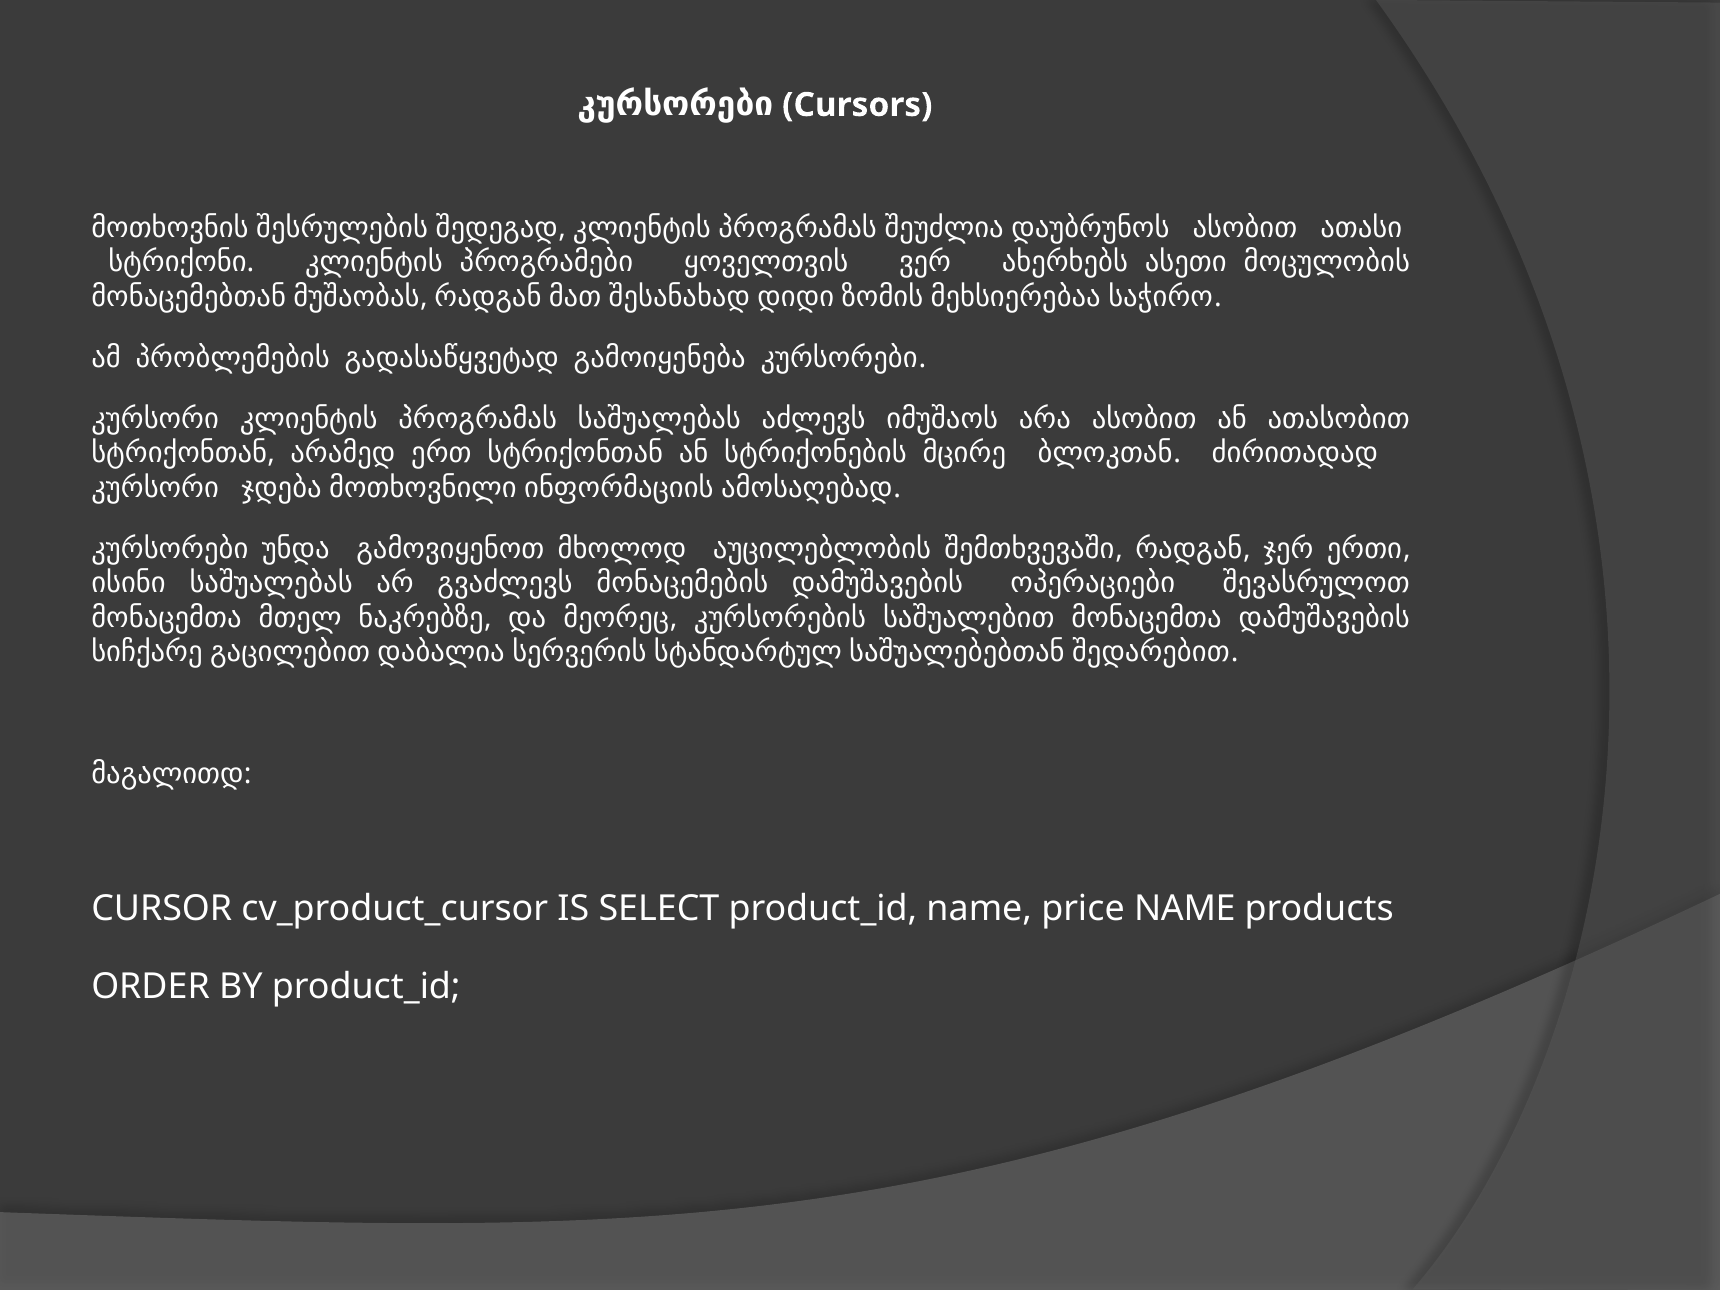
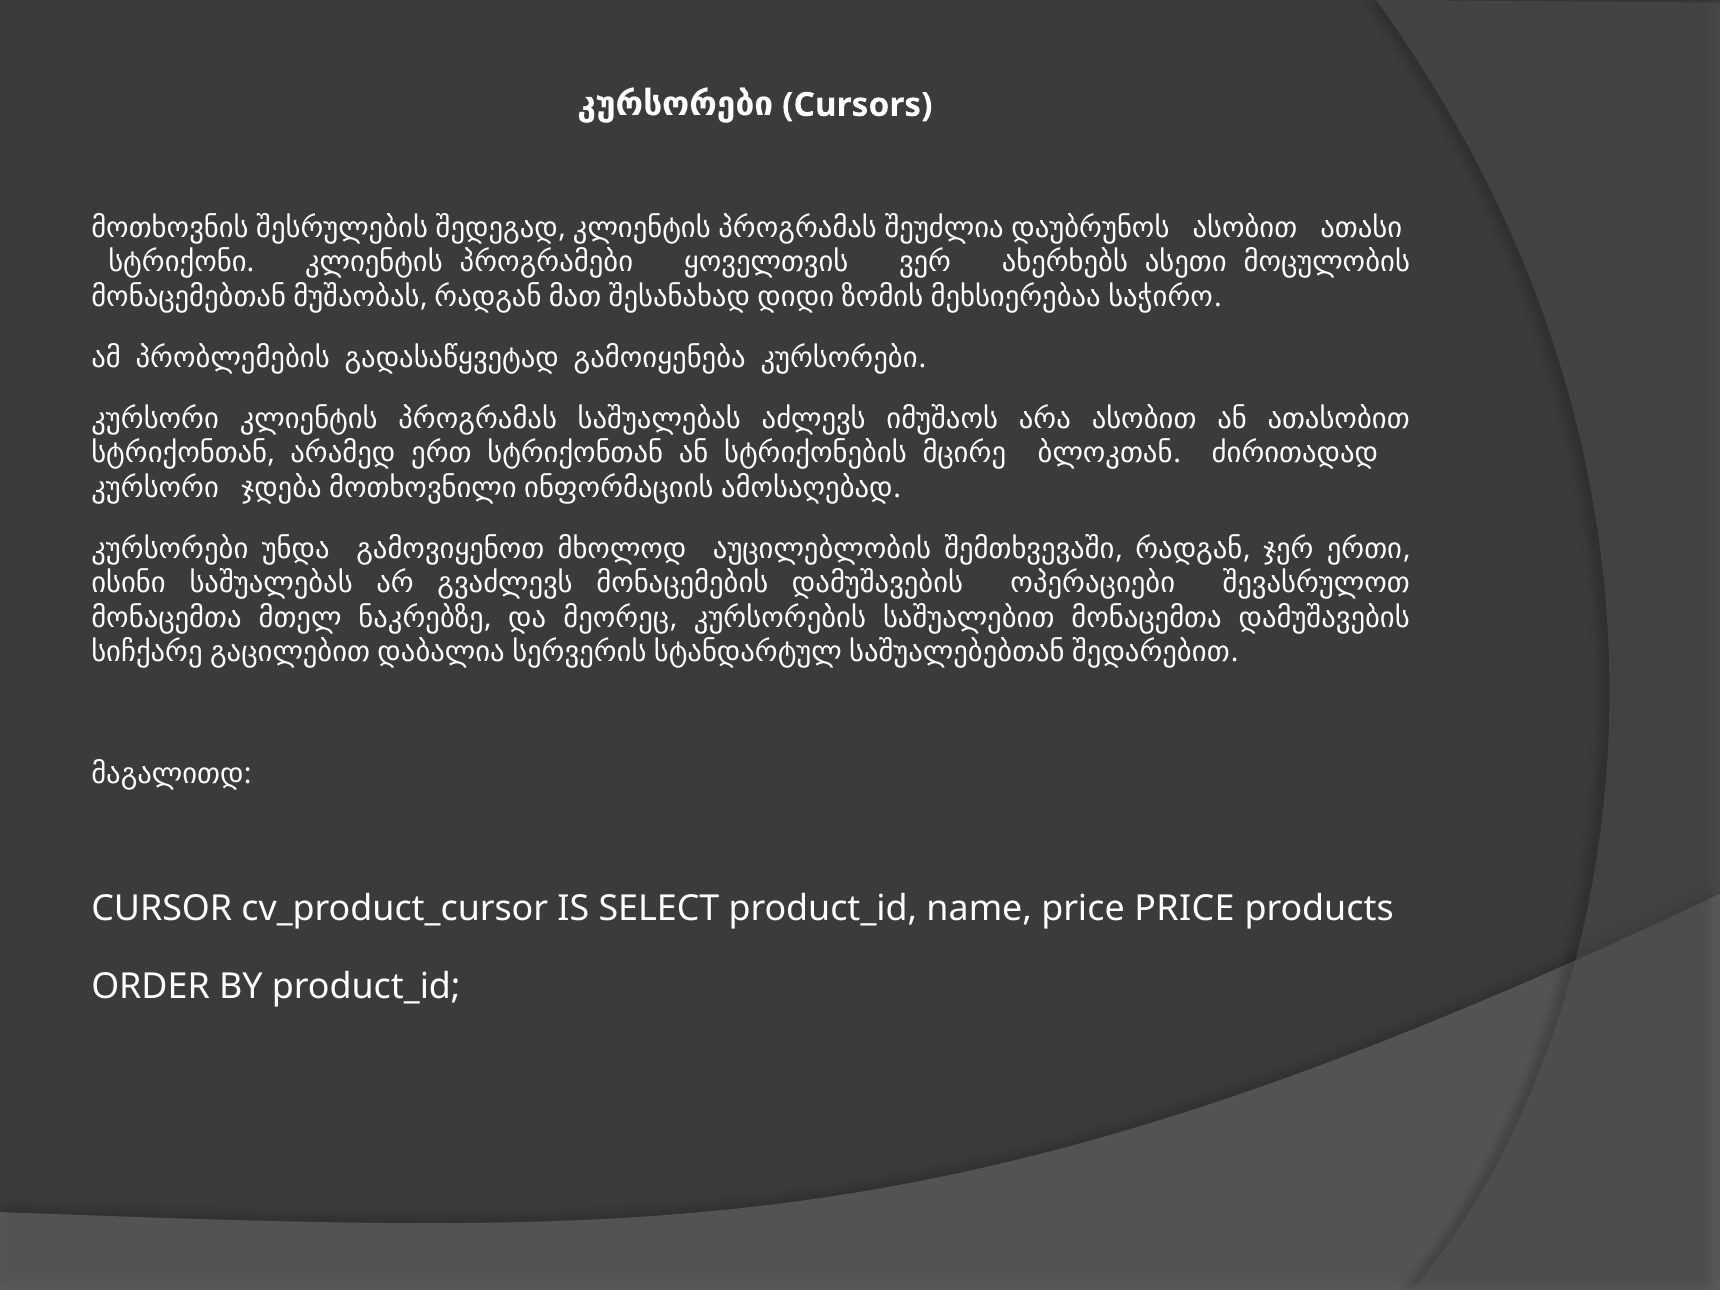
price NAME: NAME -> PRICE (1184, 909)
